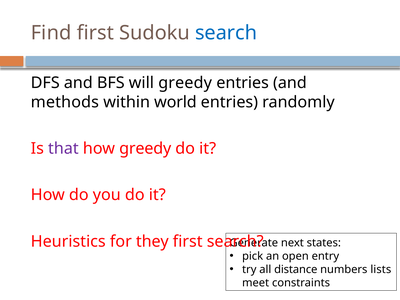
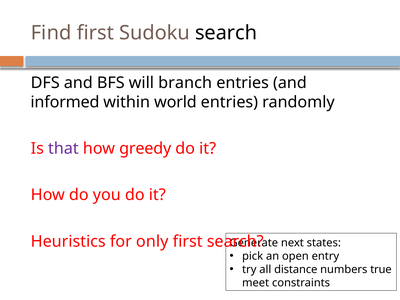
search colour: blue -> black (226, 33)
will greedy: greedy -> branch (185, 83)
methods: methods -> informed (65, 102)
they: they -> only (152, 241)
lists: lists -> true (381, 269)
